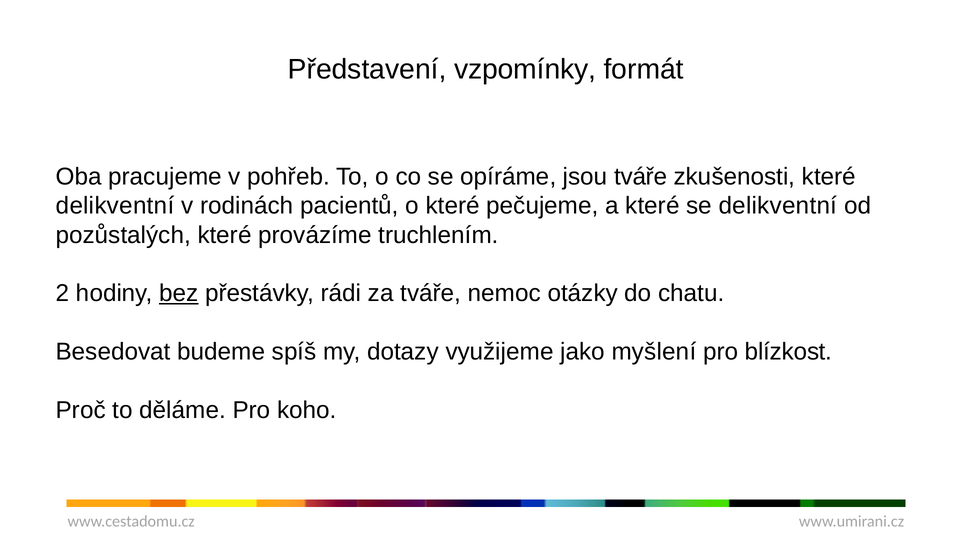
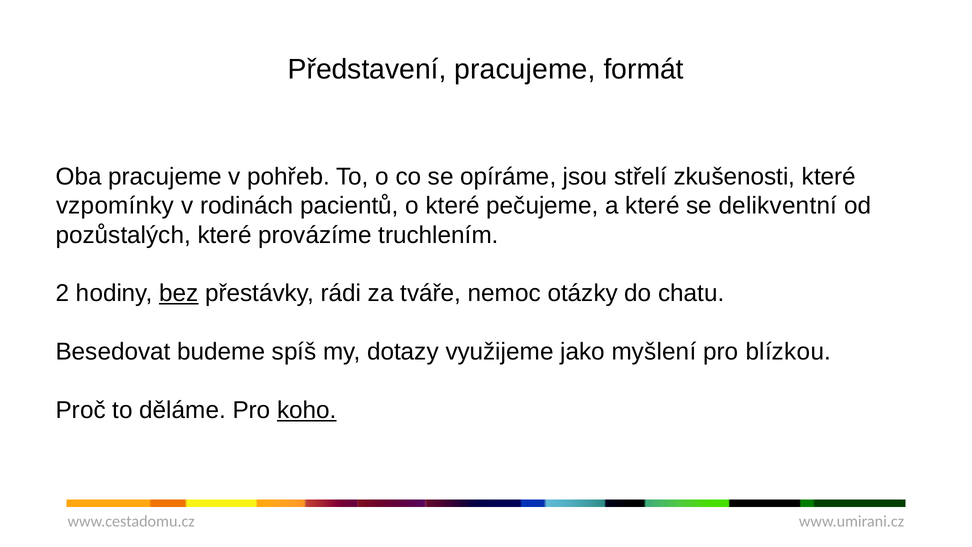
Představení vzpomínky: vzpomínky -> pracujeme (525, 69)
jsou tváře: tváře -> střelí (641, 177)
delikventní: delikventní -> vzpomínky (115, 206)
blízkost: blízkost -> blízkou (788, 352)
koho underline: none -> present (307, 410)
